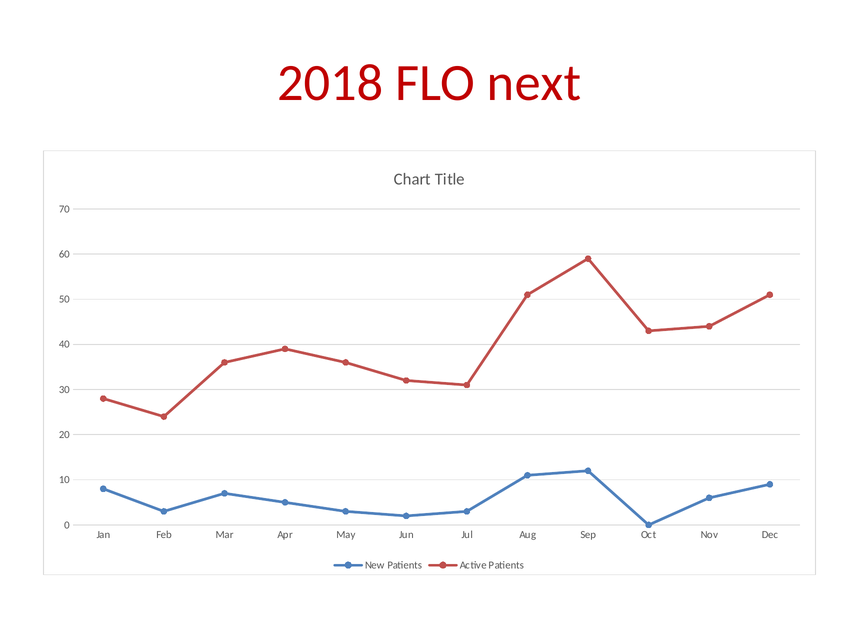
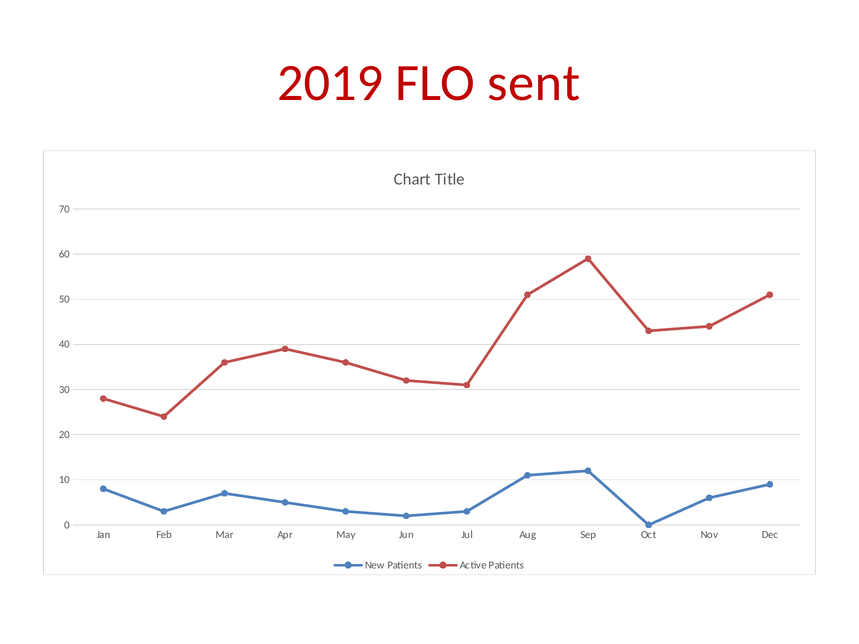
2018: 2018 -> 2019 (330, 83)
next: next -> sent (534, 83)
